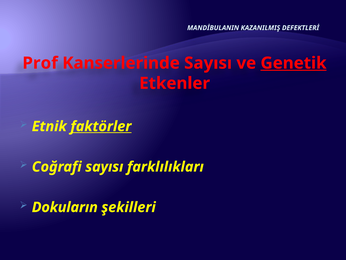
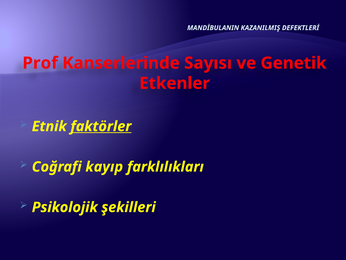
Genetik underline: present -> none (294, 63)
Coğrafi sayısı: sayısı -> kayıp (104, 167)
Dokuların: Dokuların -> Psikolojik (65, 207)
